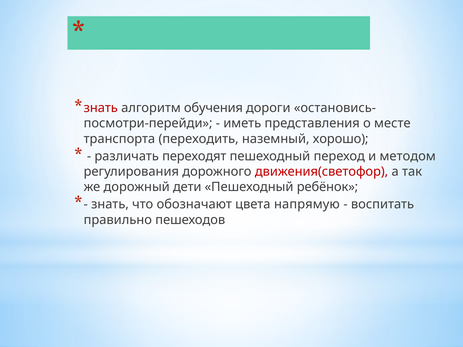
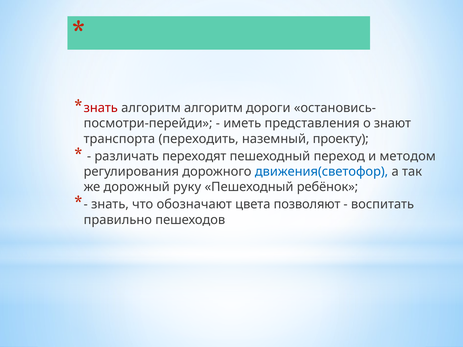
алгоритм обучения: обучения -> алгоритм (213, 108)
месте: месте -> знают (392, 123)
хорошо: хорошо -> проекту (341, 139)
движения(светофор colour: red -> blue (322, 172)
дети: дети -> руку (187, 187)
напрямую: напрямую -> позволяют (307, 205)
